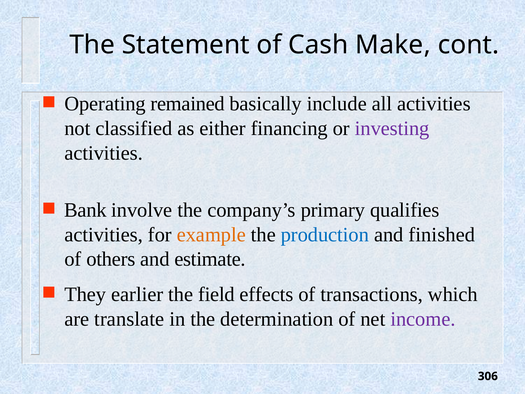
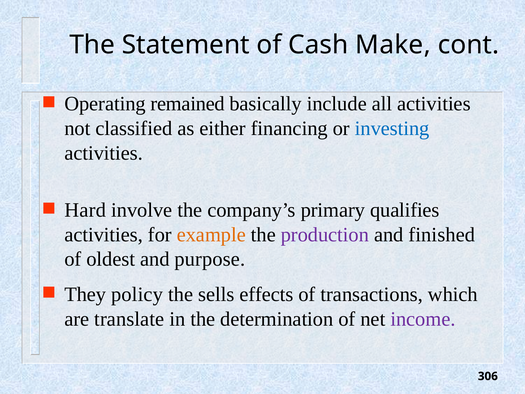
investing colour: purple -> blue (392, 128)
Bank: Bank -> Hard (85, 210)
production colour: blue -> purple (325, 235)
others: others -> oldest (111, 259)
estimate: estimate -> purpose (210, 259)
earlier: earlier -> policy (137, 294)
field: field -> sells (216, 294)
